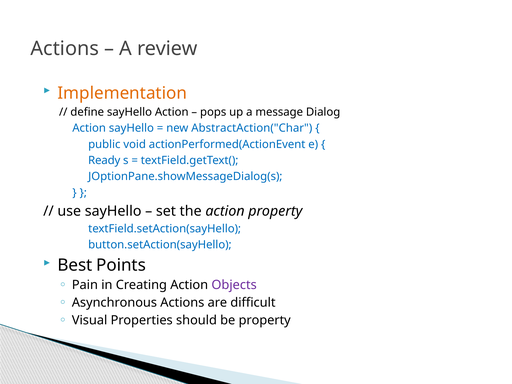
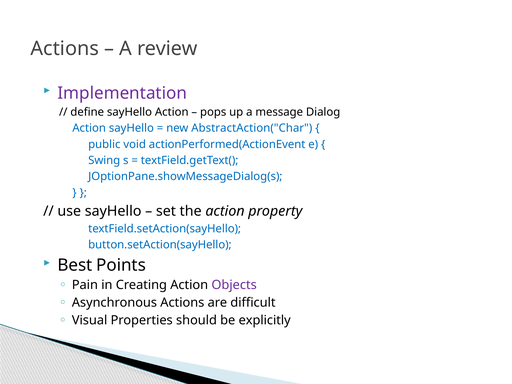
Implementation colour: orange -> purple (122, 93)
Ready: Ready -> Swing (104, 160)
be property: property -> explicitly (265, 320)
